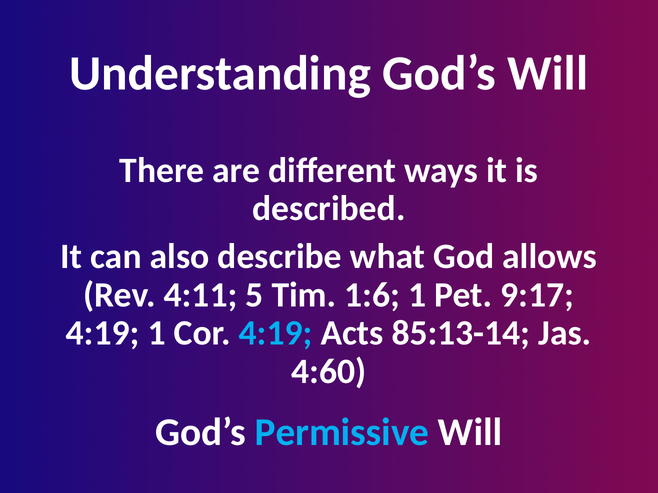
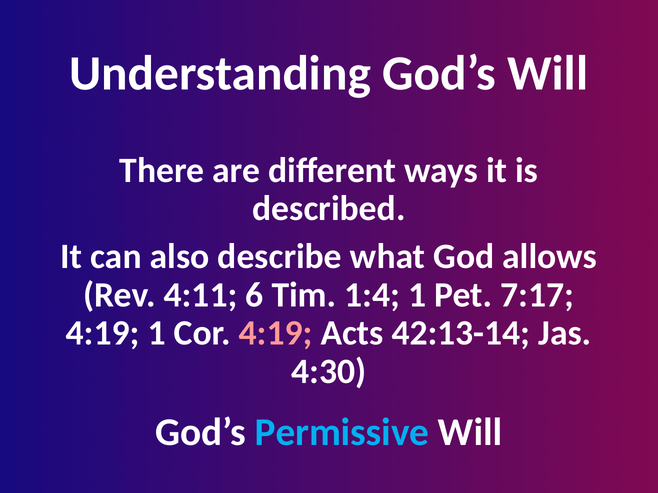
5: 5 -> 6 (254, 295)
1:6: 1:6 -> 1:4 (372, 295)
9:17: 9:17 -> 7:17 (537, 295)
4:19 colour: light blue -> pink (276, 334)
85:13-14: 85:13-14 -> 42:13-14 (461, 334)
4:60: 4:60 -> 4:30 (329, 372)
